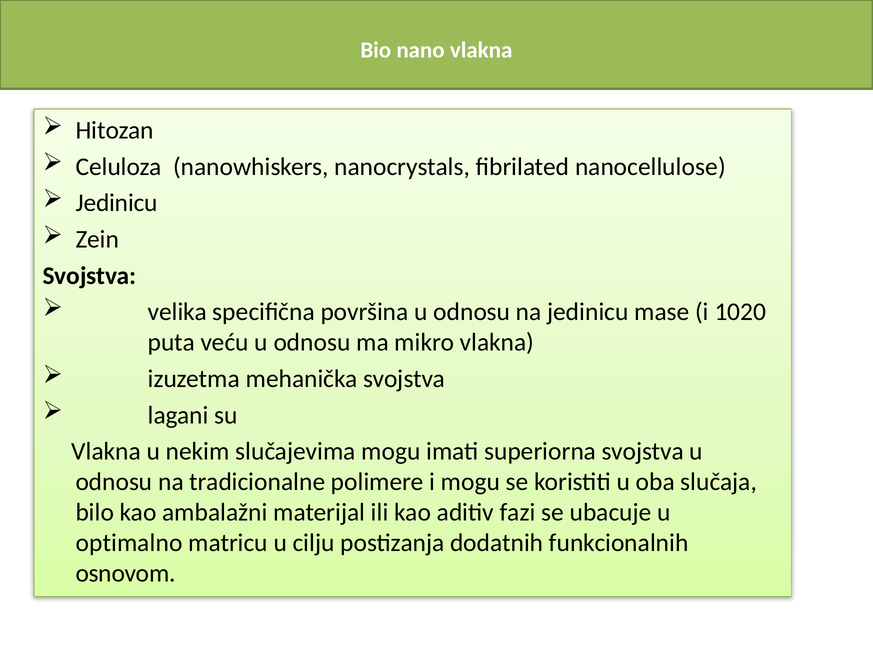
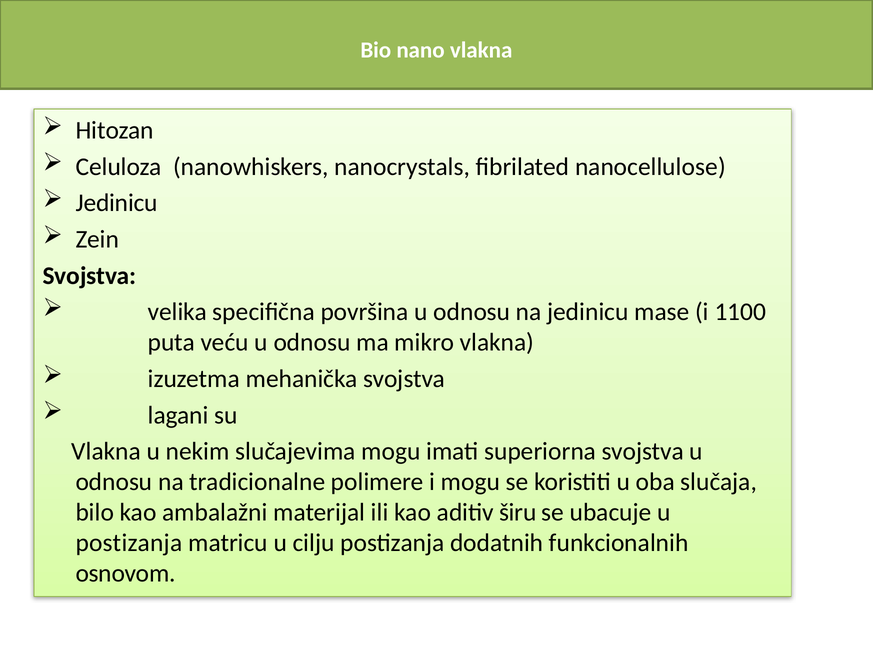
1020: 1020 -> 1100 (740, 312)
fazi: fazi -> širu (518, 513)
optimalno: optimalno -> postizanja (129, 544)
